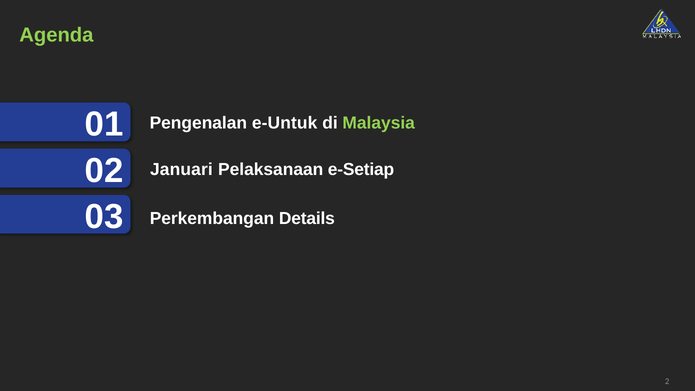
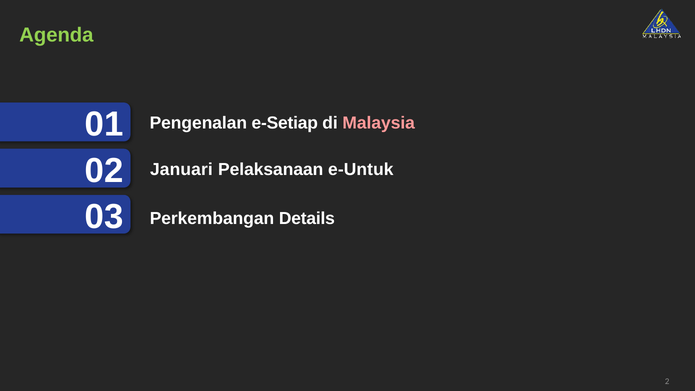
e-Untuk: e-Untuk -> e-Setiap (285, 123)
Malaysia colour: light green -> pink (379, 123)
e-Setiap: e-Setiap -> e-Untuk (361, 169)
